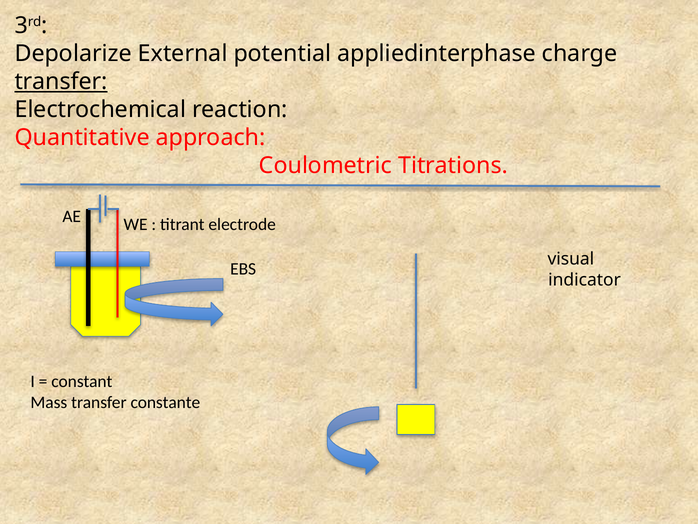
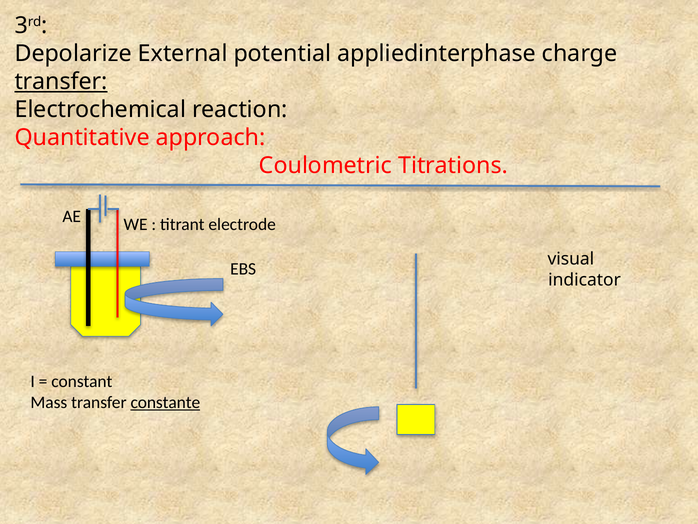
constante underline: none -> present (165, 402)
